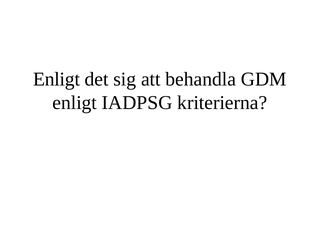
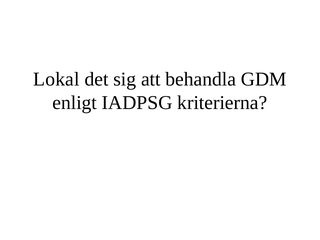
Enligt: Enligt -> Lokal (56, 79)
